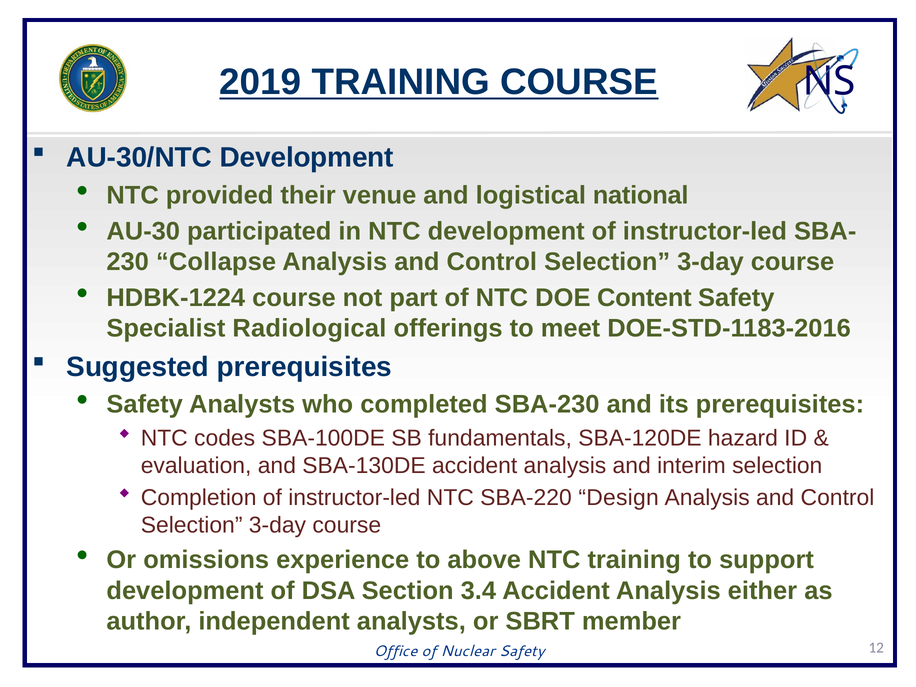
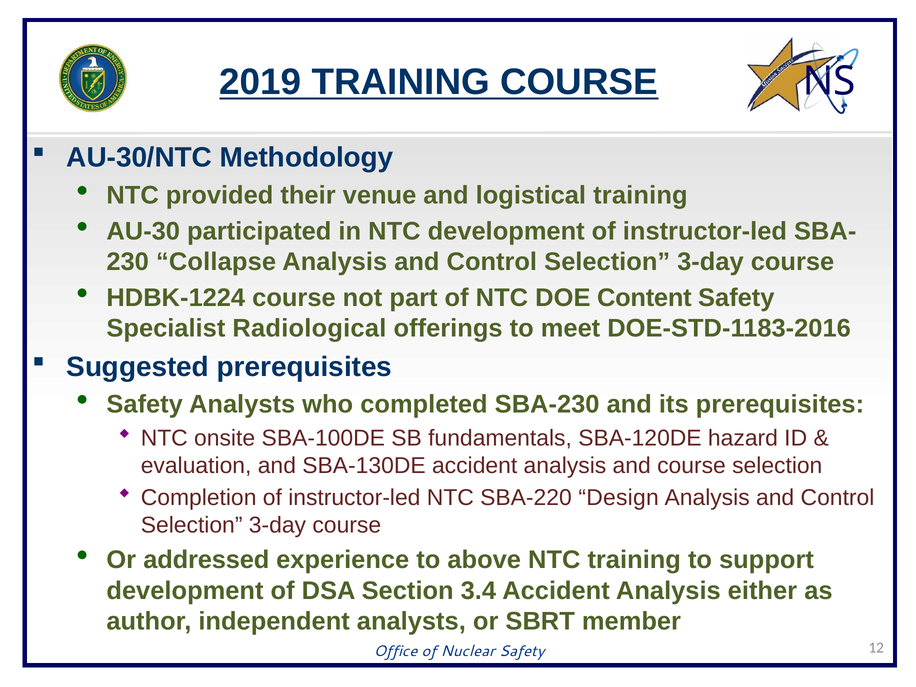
AU-30/NTC Development: Development -> Methodology (307, 158)
logistical national: national -> training (640, 195)
codes: codes -> onsite (225, 438)
and interim: interim -> course (691, 465)
omissions: omissions -> addressed (206, 560)
